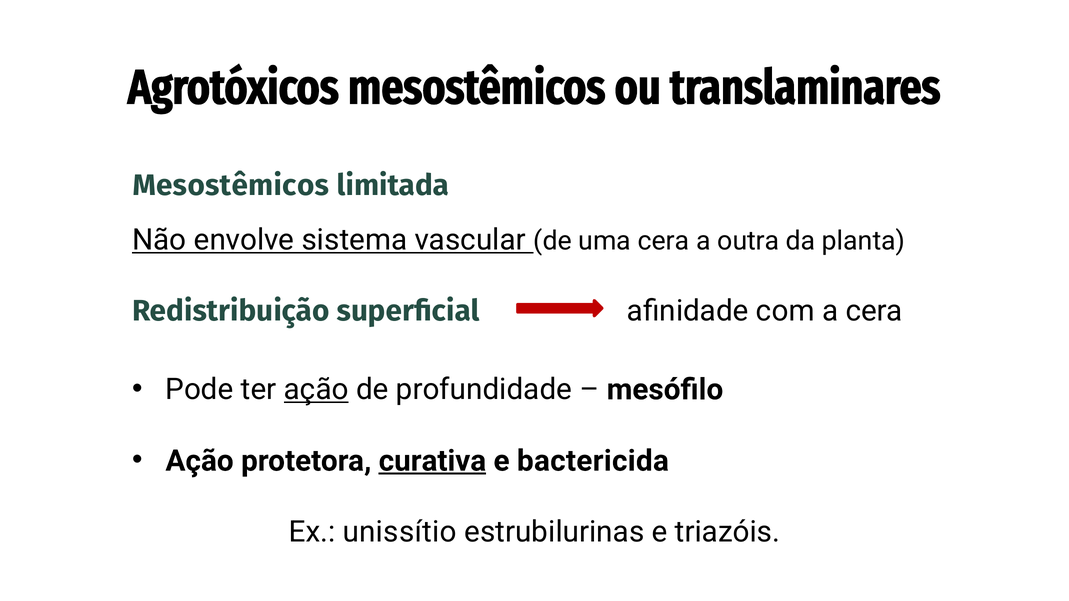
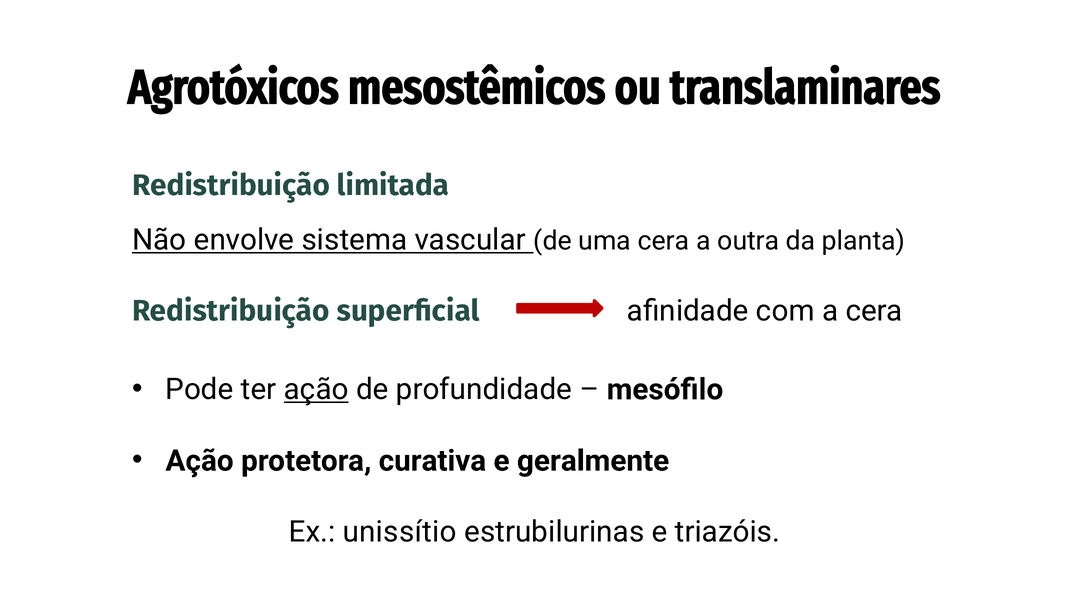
Mesostêmicos: Mesostêmicos -> Redistribuição (231, 186)
curativa underline: present -> none (432, 461)
bactericida: bactericida -> geralmente (593, 461)
